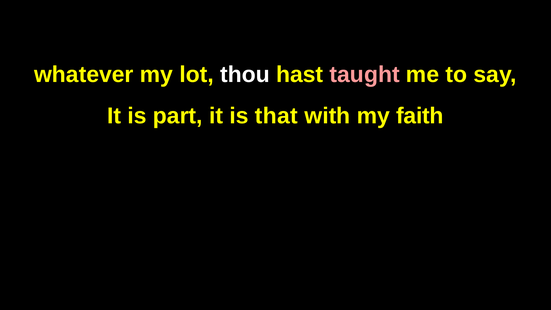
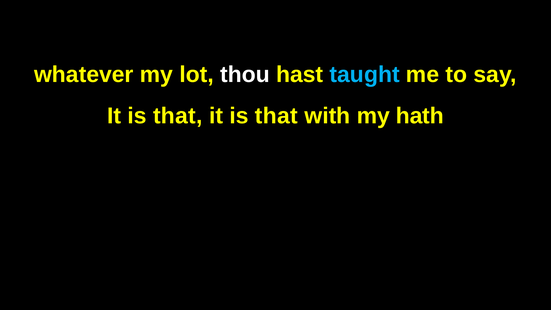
taught colour: pink -> light blue (365, 75)
part: part -> that (178, 116)
faith: faith -> hath (420, 116)
